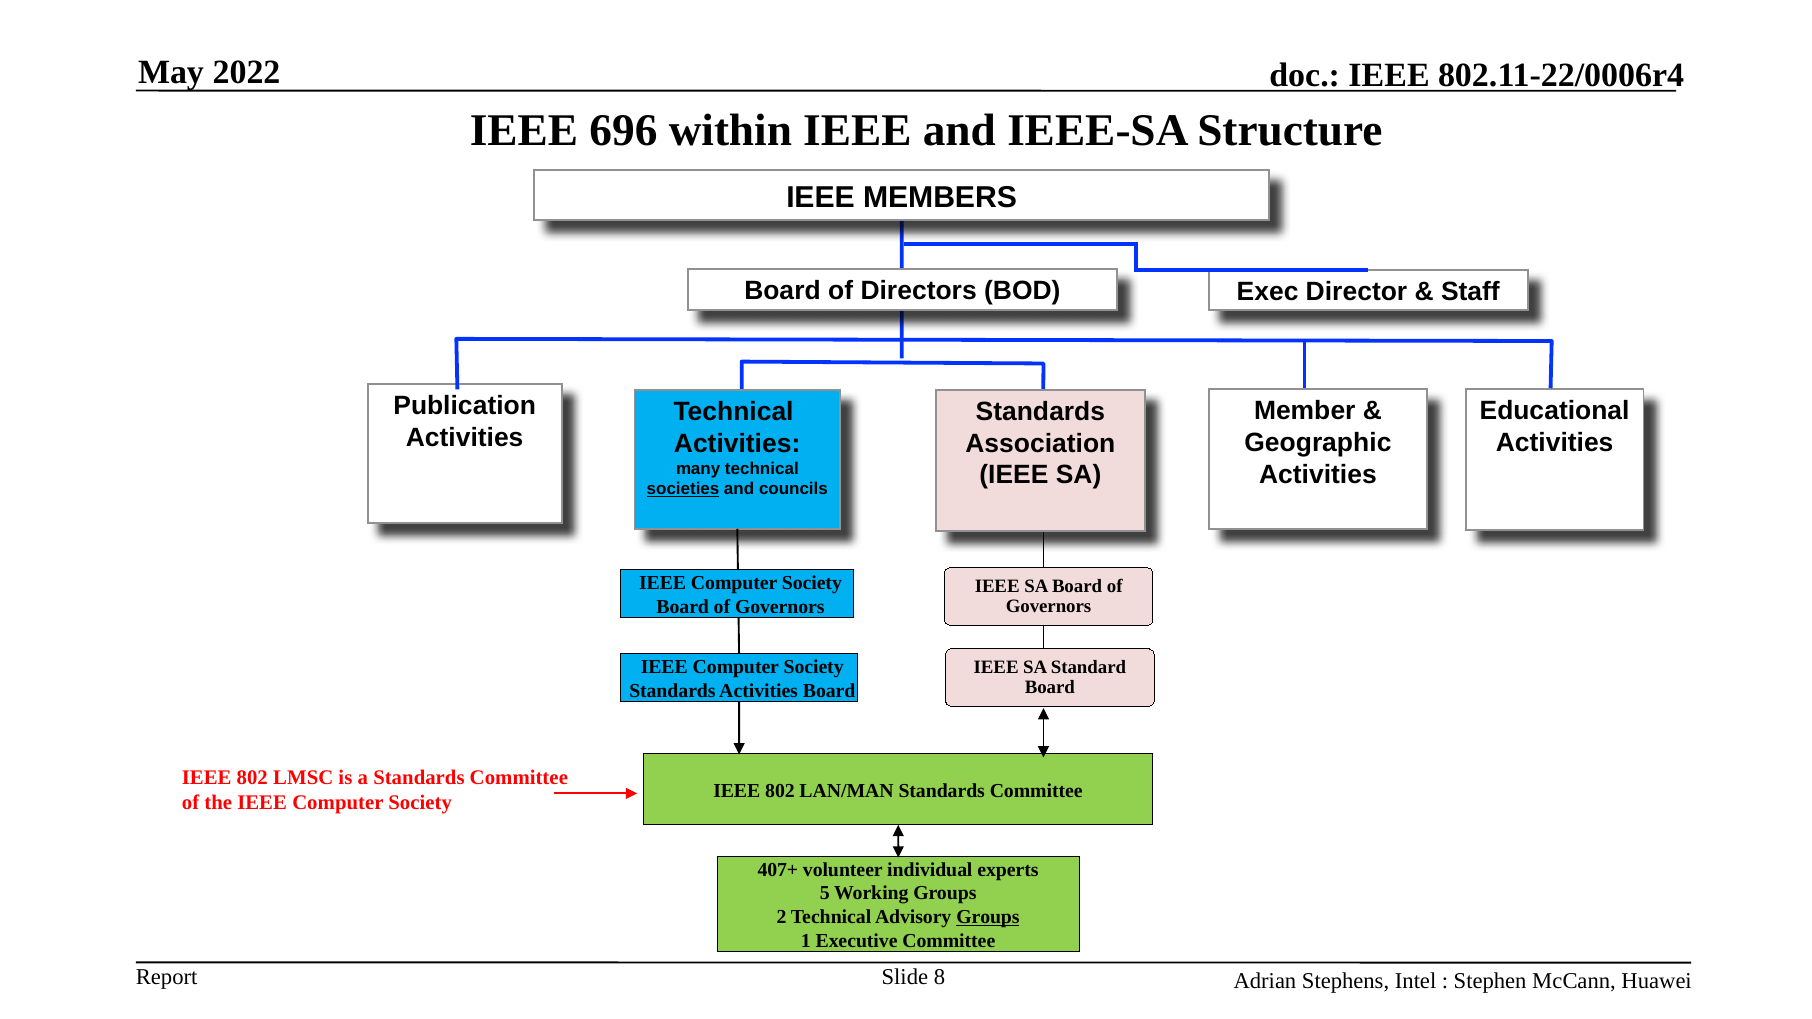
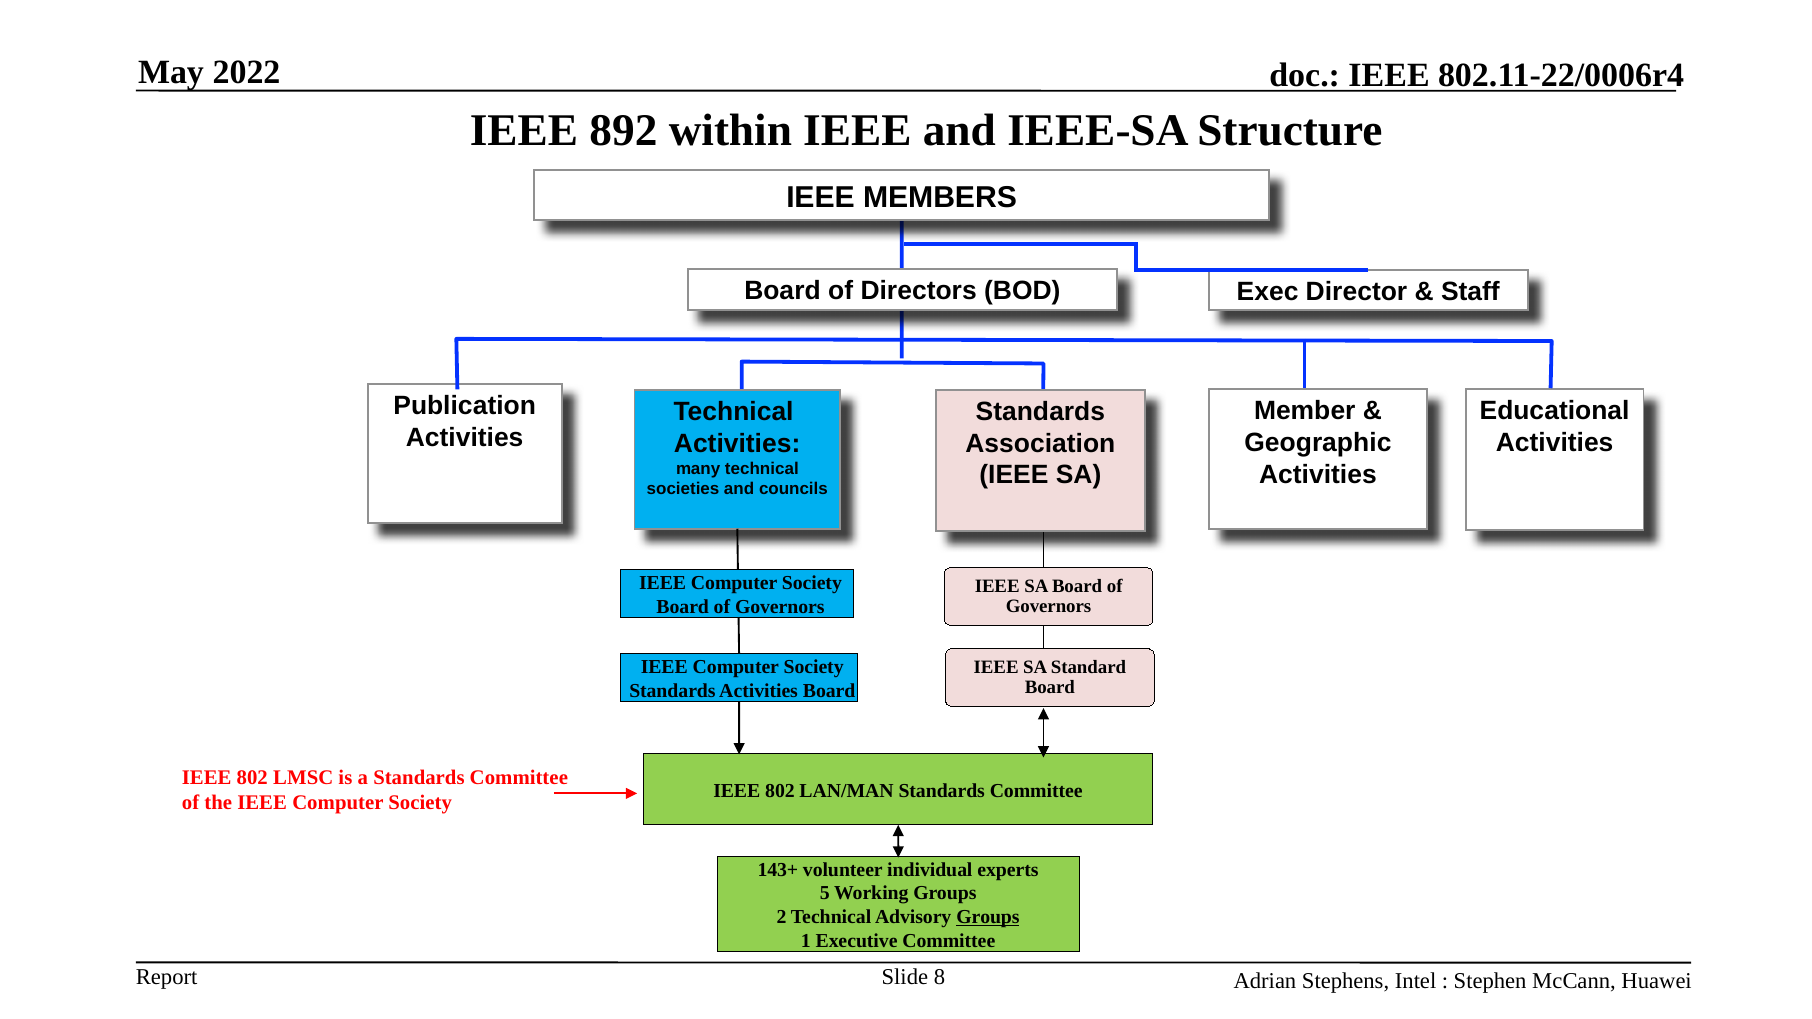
696: 696 -> 892 (623, 131)
societies underline: present -> none (683, 489)
407+: 407+ -> 143+ (778, 870)
